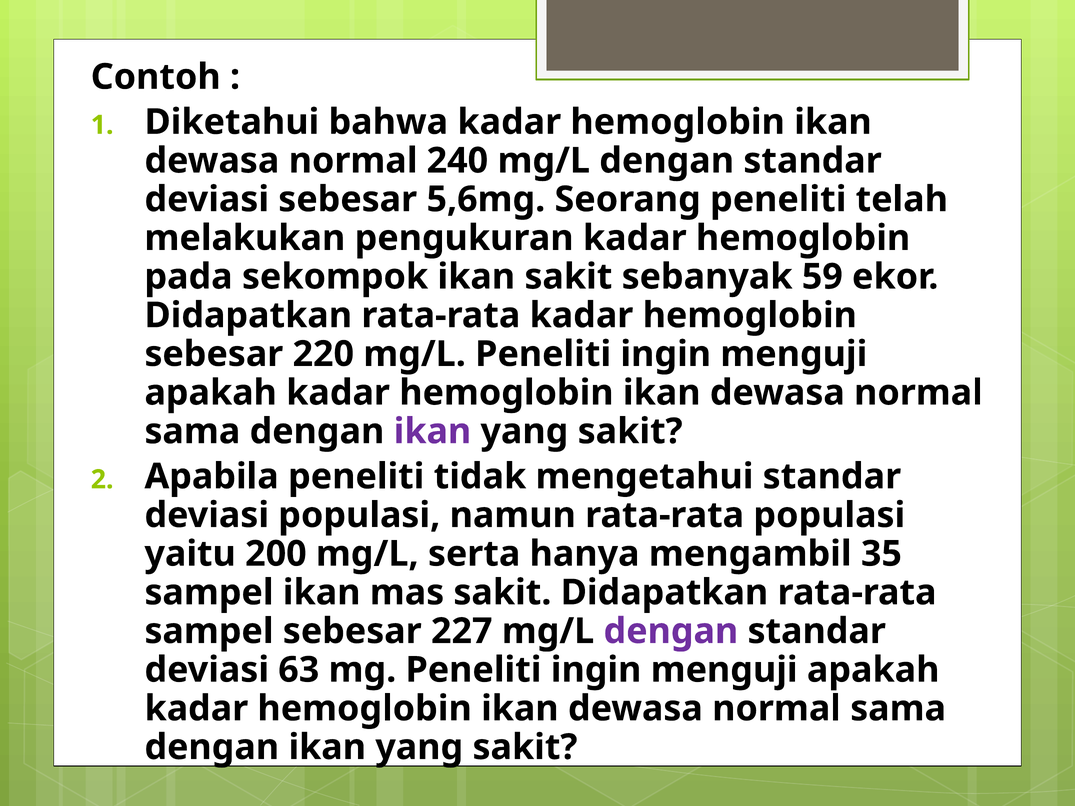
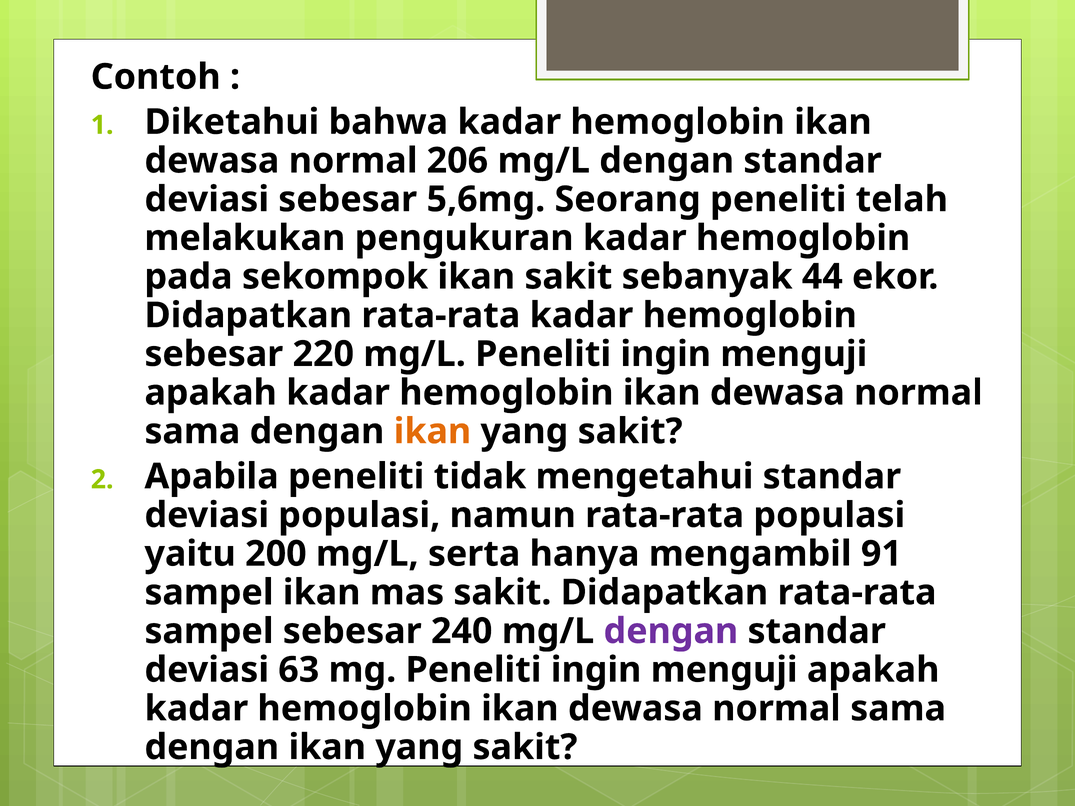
240: 240 -> 206 (457, 161)
59: 59 -> 44 (822, 277)
ikan colour: purple -> orange (432, 432)
35: 35 -> 91 (881, 554)
227: 227 -> 240 (462, 631)
